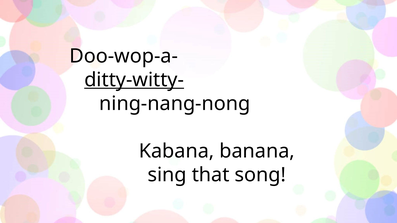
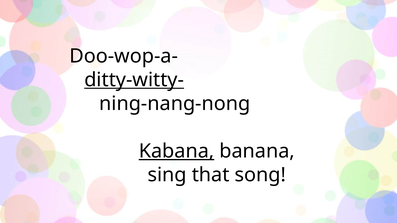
Kabana underline: none -> present (177, 151)
